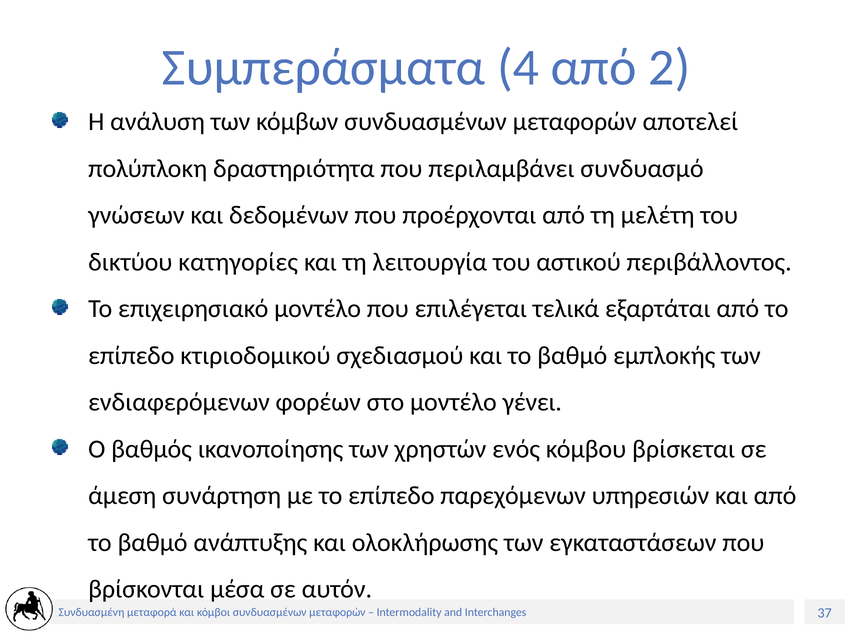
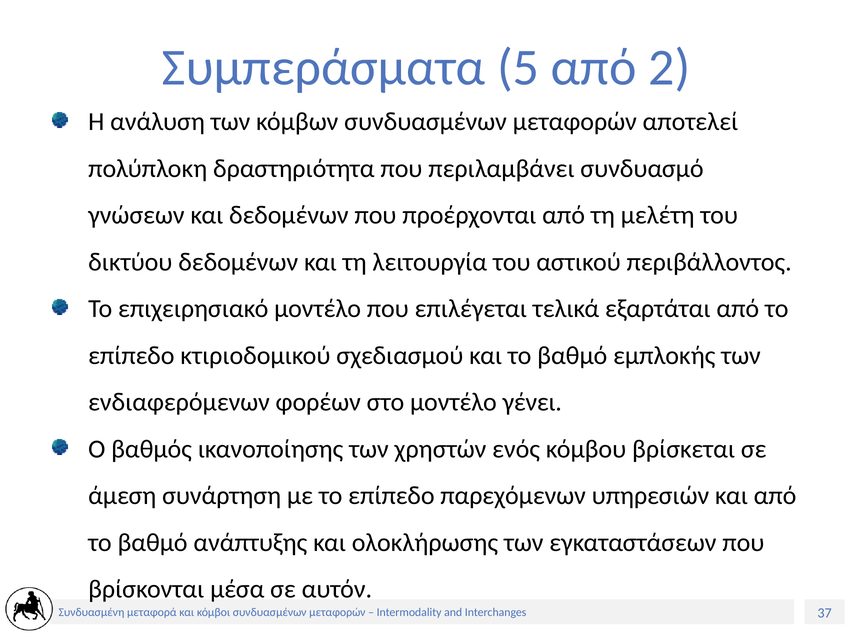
4: 4 -> 5 (518, 67)
δικτύου κατηγορίες: κατηγορίες -> δεδομένων (238, 262)
